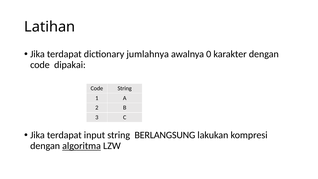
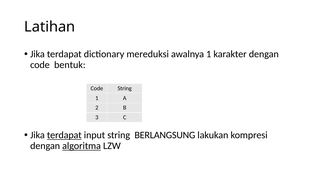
jumlahnya: jumlahnya -> mereduksi (148, 54)
awalnya 0: 0 -> 1 (209, 54)
dipakai: dipakai -> bentuk (70, 65)
terdapat underline: none -> present (64, 135)
